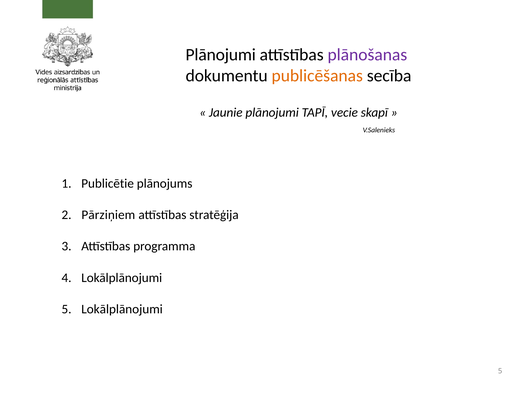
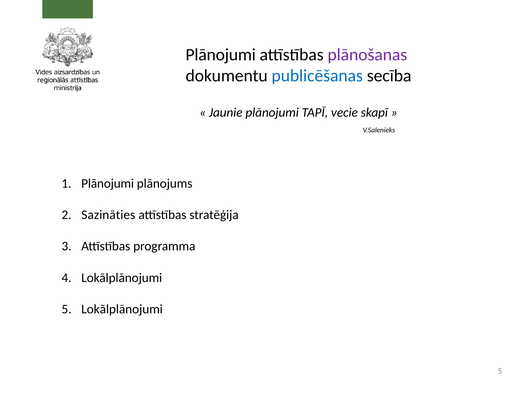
publicēšanas colour: orange -> blue (317, 76)
Publicētie: Publicētie -> Plānojumi (108, 184)
Pārziņiem: Pārziņiem -> Sazināties (108, 215)
